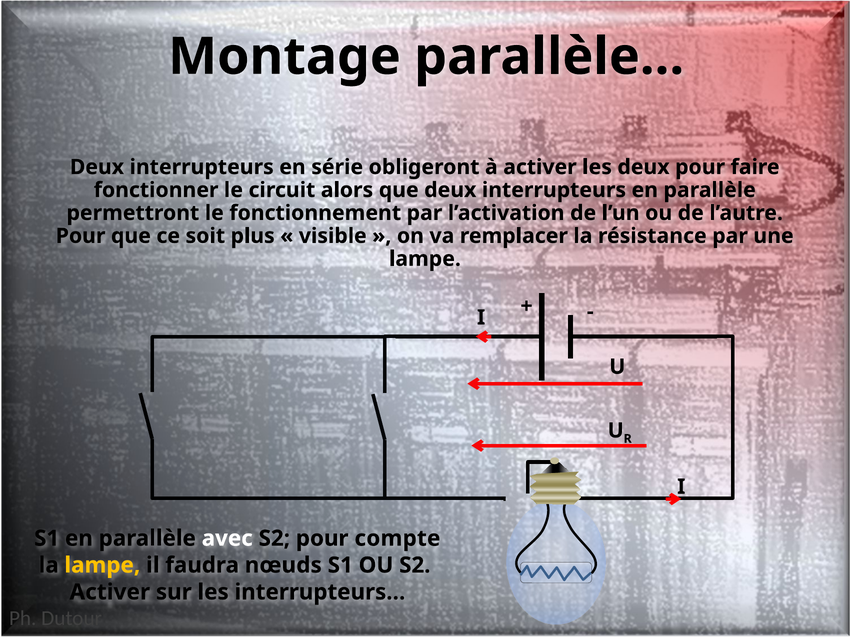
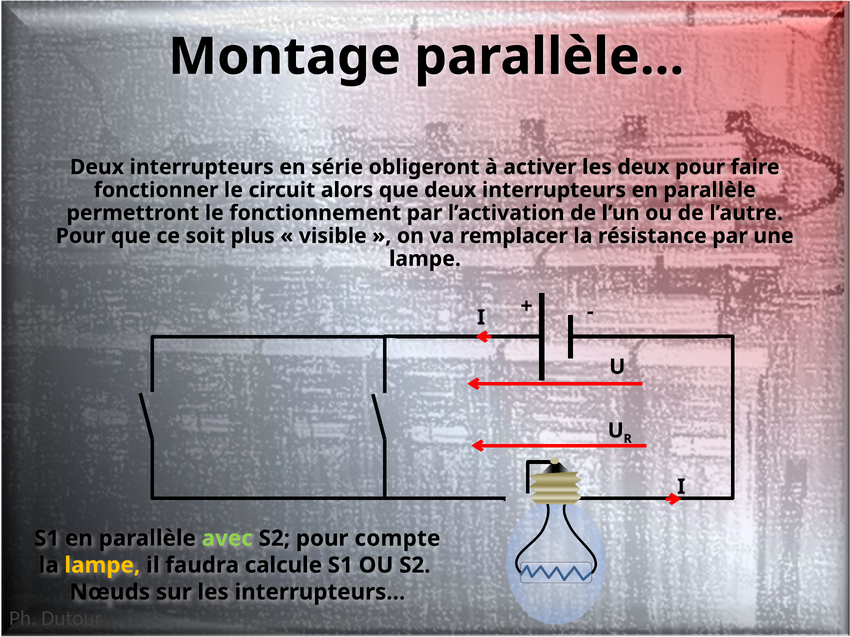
avec colour: white -> light green (227, 539)
nœuds: nœuds -> calcule (283, 566)
Activer: Activer -> Nœuds (110, 593)
